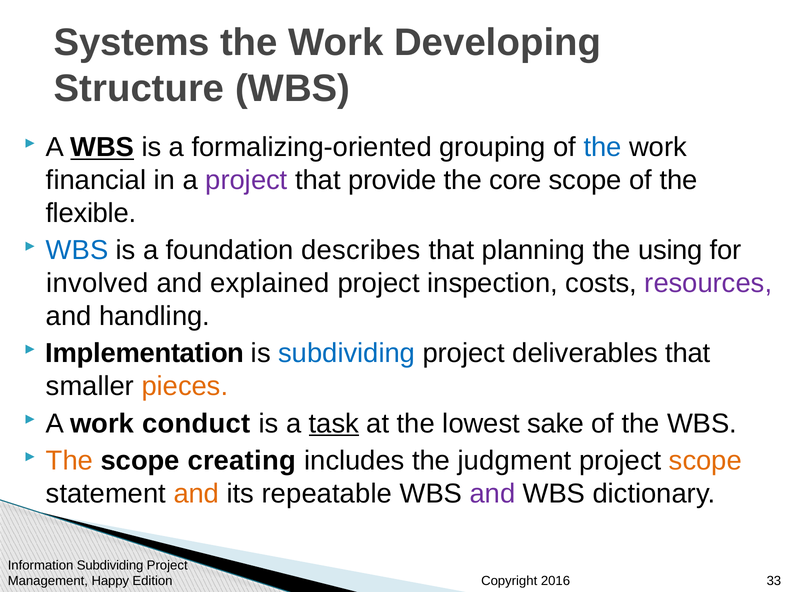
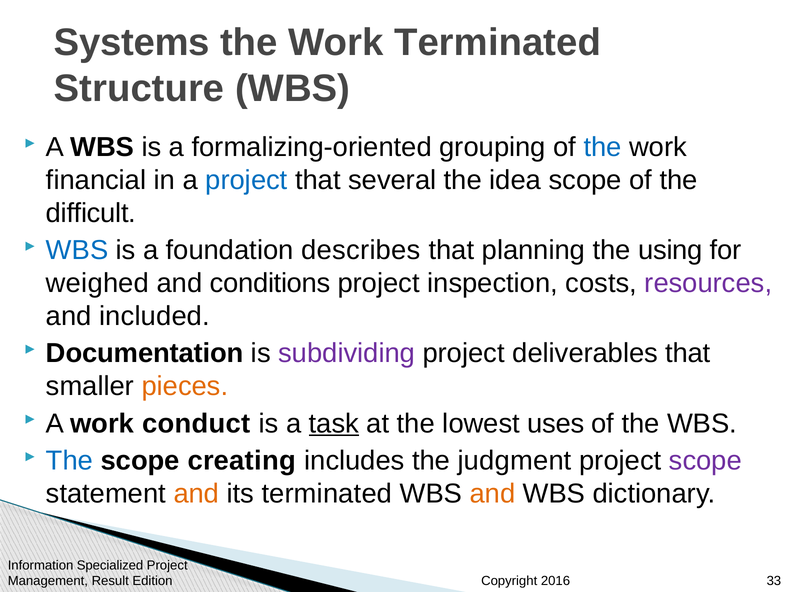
Work Developing: Developing -> Terminated (498, 43)
WBS underline: present -> none (102, 147)
project colour: purple -> blue (246, 180)
provide: provide -> several (392, 180)
core: core -> idea (515, 180)
flexible: flexible -> difficult (91, 213)
involved: involved -> weighed (98, 283)
explained: explained -> conditions (270, 283)
handling: handling -> included (154, 316)
Implementation: Implementation -> Documentation (145, 353)
subdividing colour: blue -> purple (347, 353)
sake: sake -> uses (556, 423)
The colour: orange -> blue (70, 461)
scope colour: orange -> purple (705, 461)
its repeatable: repeatable -> terminated (327, 493)
and colour: purple -> orange (492, 493)
Information Subdividing: Subdividing -> Specialized (110, 565)
Happy: Happy -> Result (110, 581)
